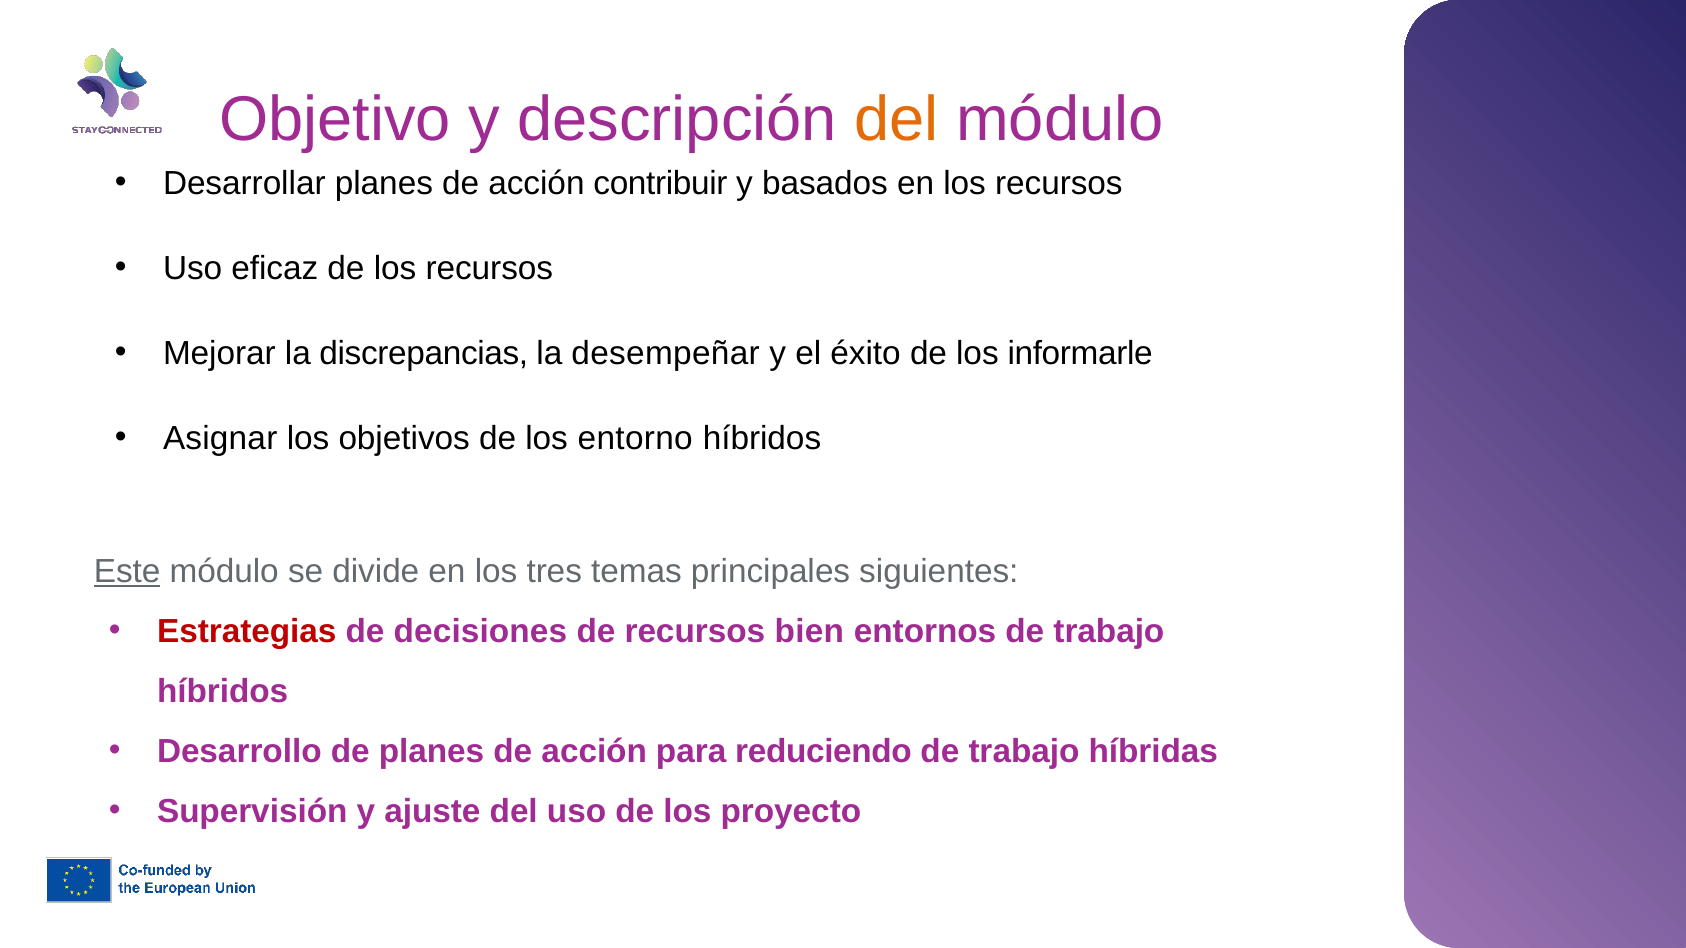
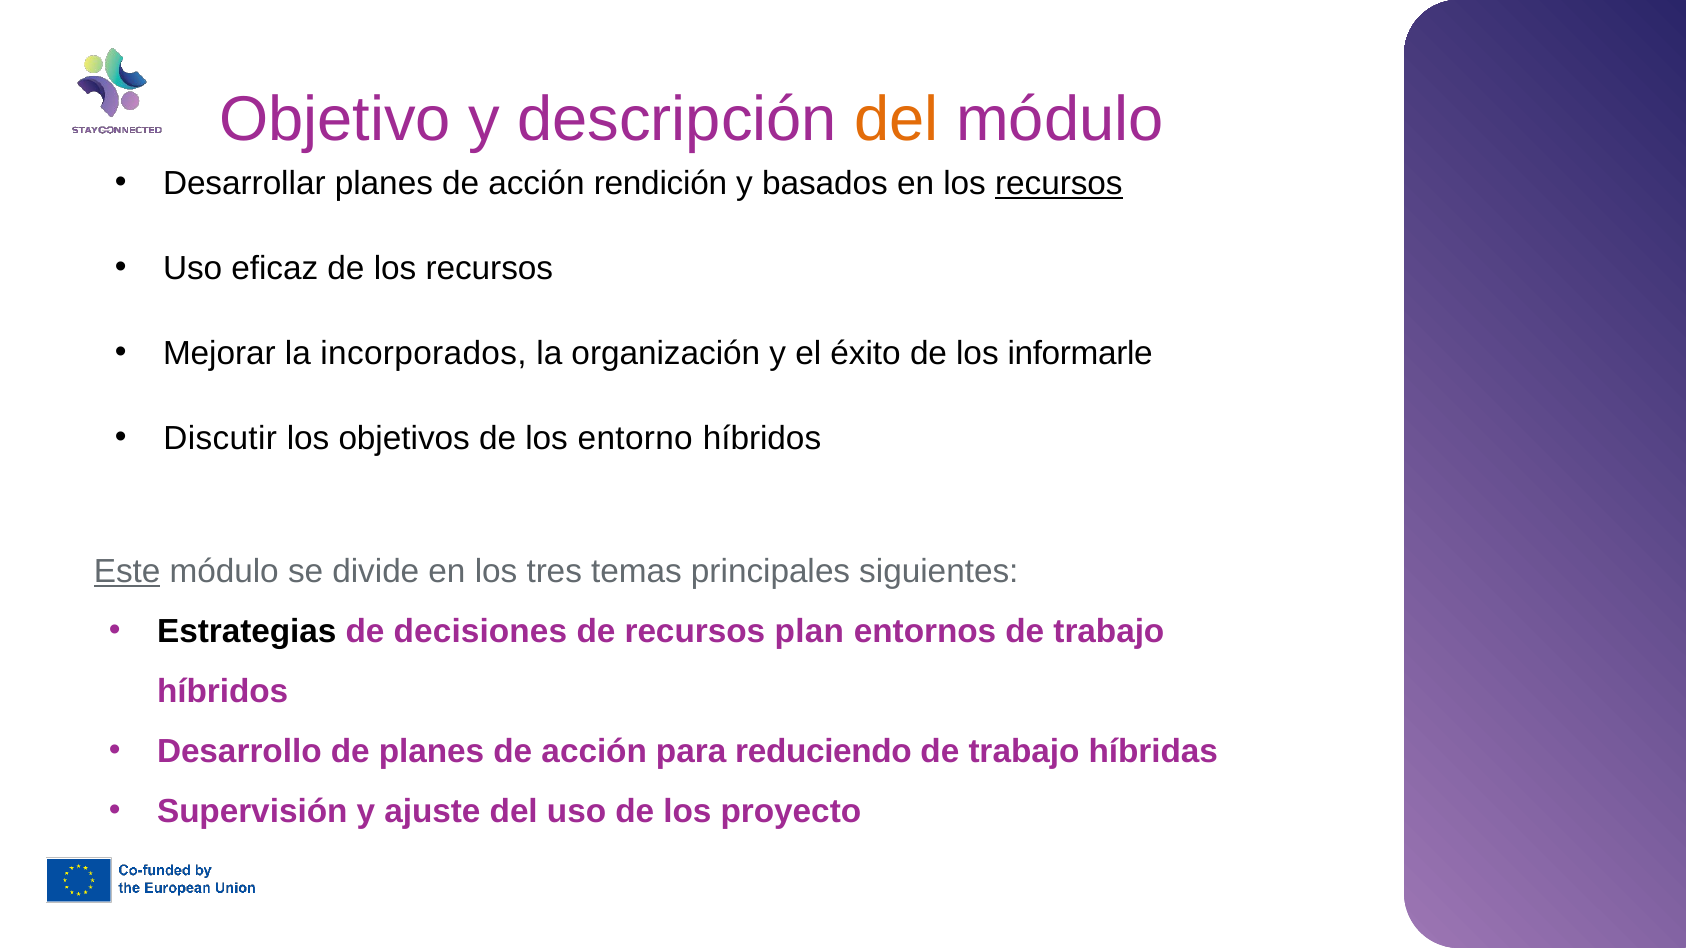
contribuir: contribuir -> rendición (660, 183)
recursos underline: none -> present (1059, 183)
discrepancias: discrepancias -> incorporados (424, 353)
desempeñar: desempeñar -> organización (666, 353)
Asignar: Asignar -> Discutir (220, 438)
Estrategias colour: red -> black (247, 632)
bien: bien -> plan (809, 632)
